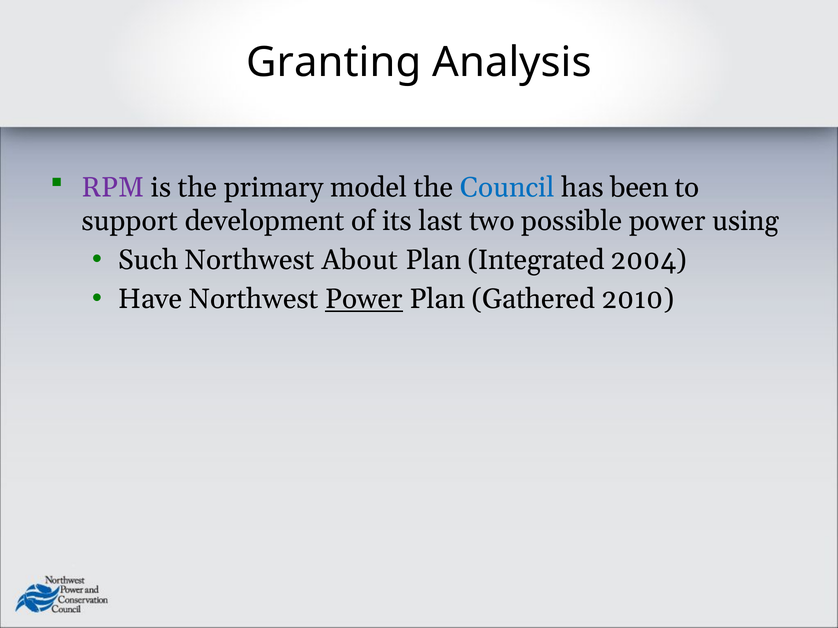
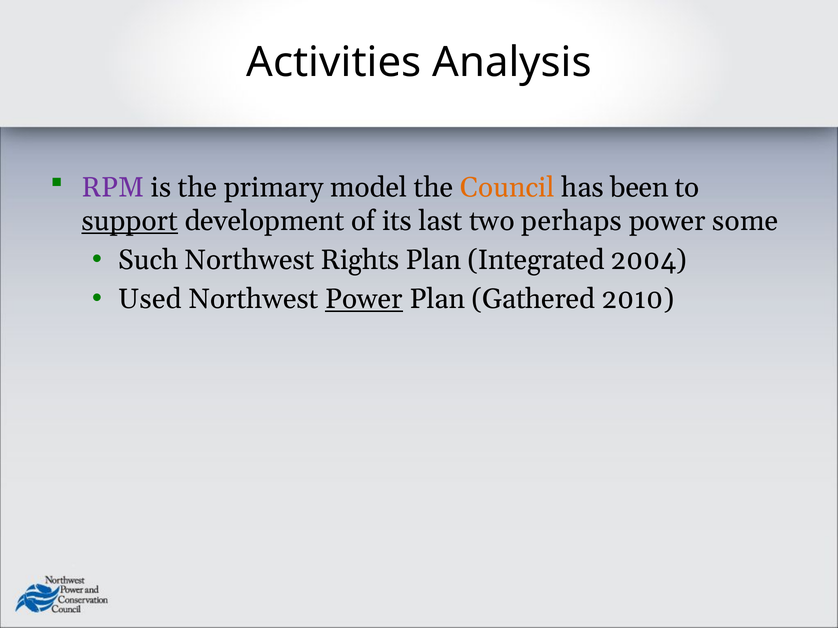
Granting: Granting -> Activities (334, 62)
Council colour: blue -> orange (507, 188)
support underline: none -> present (130, 221)
possible: possible -> perhaps (572, 221)
using: using -> some (745, 221)
About: About -> Rights (360, 260)
Have: Have -> Used (150, 299)
